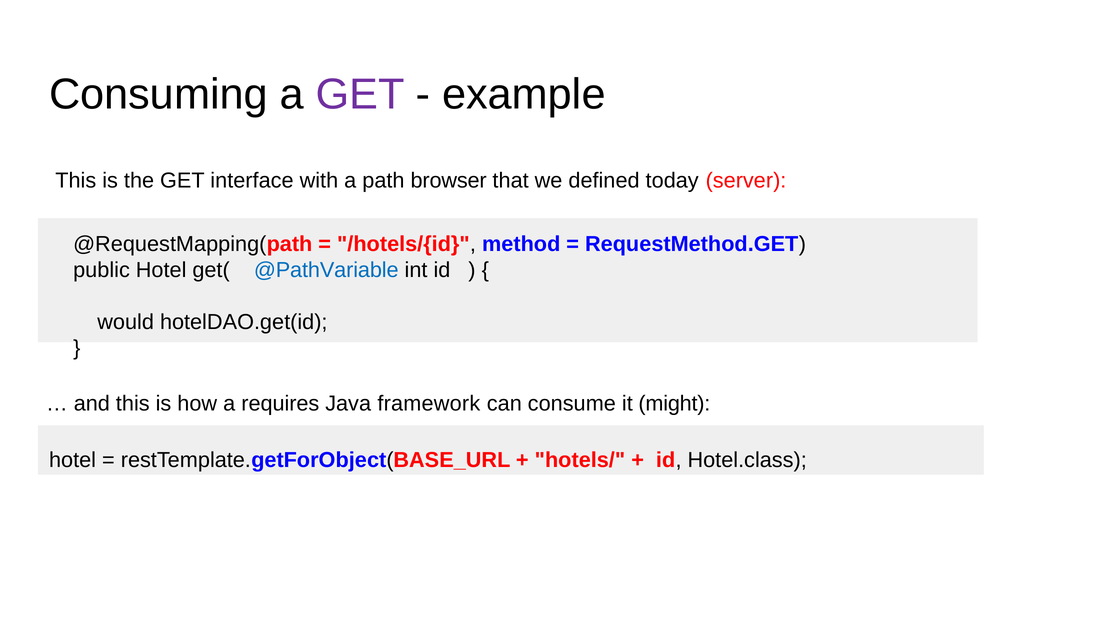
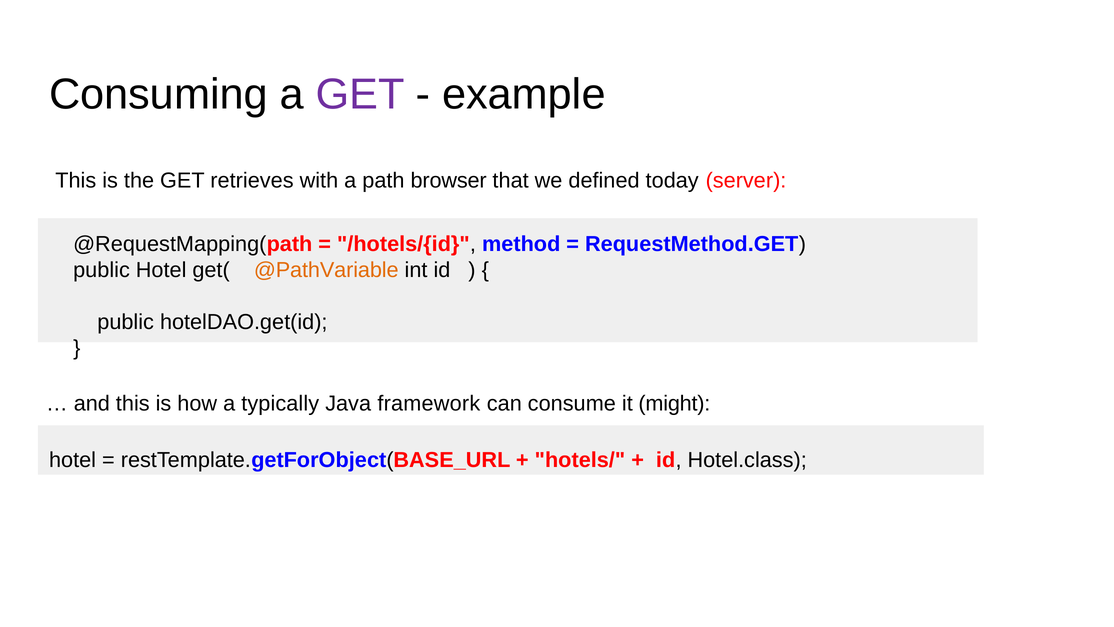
interface: interface -> retrieves (252, 181)
@PathVariable colour: blue -> orange (326, 270)
would: would -> public (126, 322)
requires: requires -> typically (280, 403)
